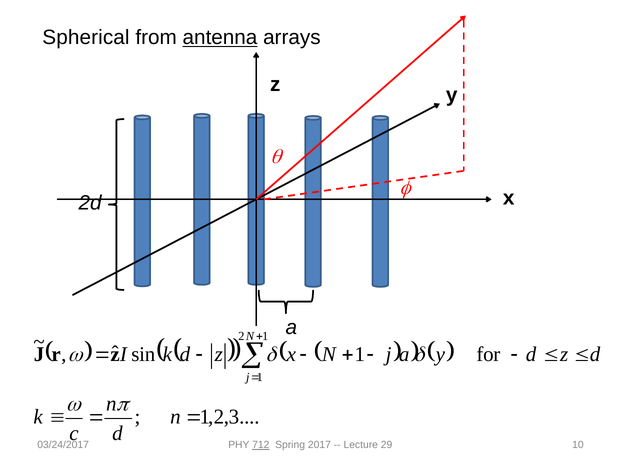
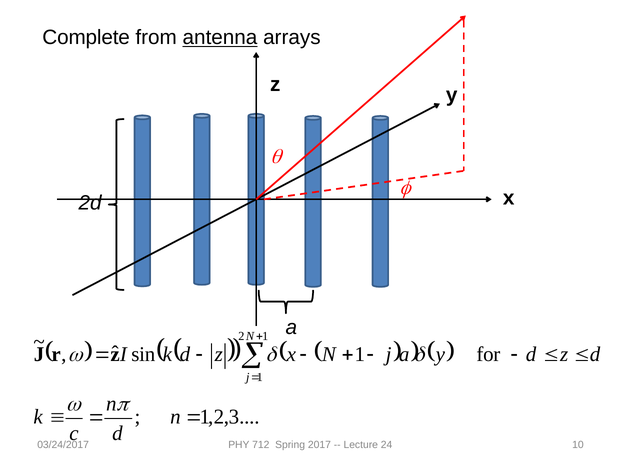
Spherical: Spherical -> Complete (86, 38)
712 underline: present -> none (261, 445)
29: 29 -> 24 (387, 445)
